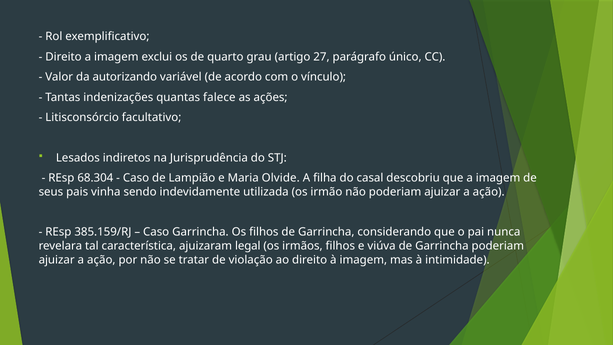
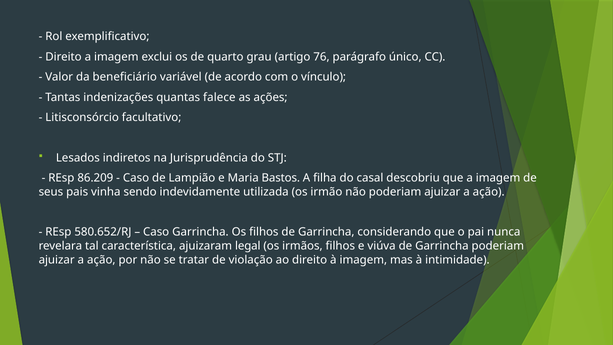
27: 27 -> 76 (321, 57)
autorizando: autorizando -> beneficiário (125, 77)
68.304: 68.304 -> 86.209 (95, 178)
Olvide: Olvide -> Bastos (281, 178)
385.159/RJ: 385.159/RJ -> 580.652/RJ (103, 232)
